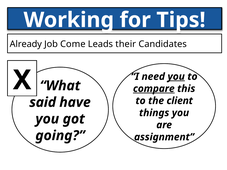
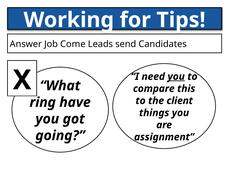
Already: Already -> Answer (26, 44)
their: their -> send (126, 44)
compare underline: present -> none (154, 89)
said: said -> ring (43, 102)
